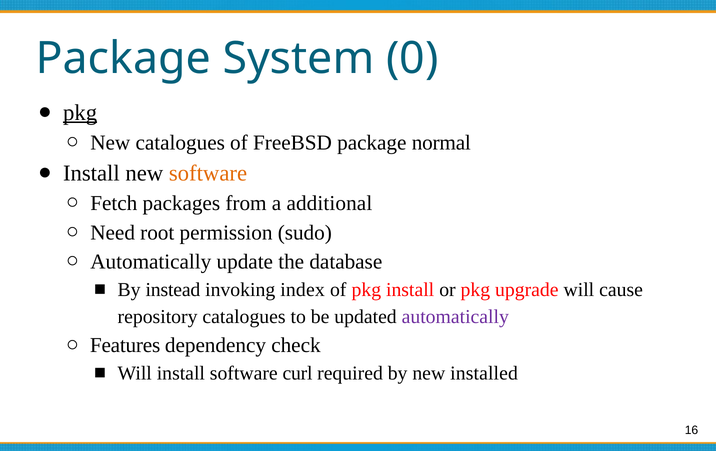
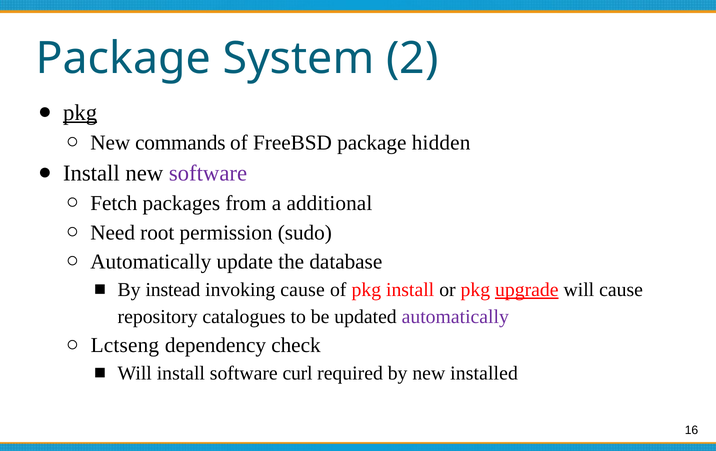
0: 0 -> 2 (412, 59)
New catalogues: catalogues -> commands (180, 143)
normal: normal -> hidden (441, 143)
software colour: orange -> purple (208, 173)
invoking index: index -> cause (303, 290)
upgrade underline: none -> present (527, 290)
Features: Features -> Lctseng (125, 346)
